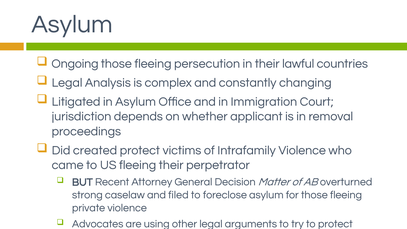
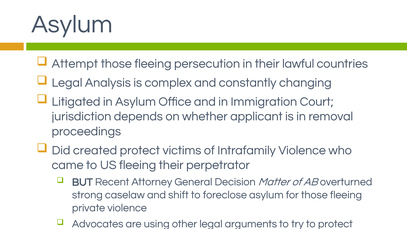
Ongoing: Ongoing -> Attempt (75, 64)
filed: filed -> shift (178, 195)
